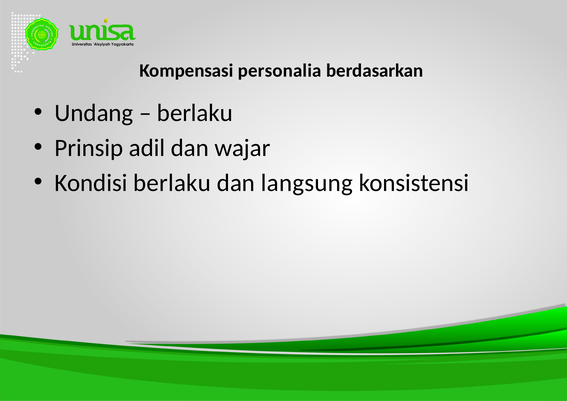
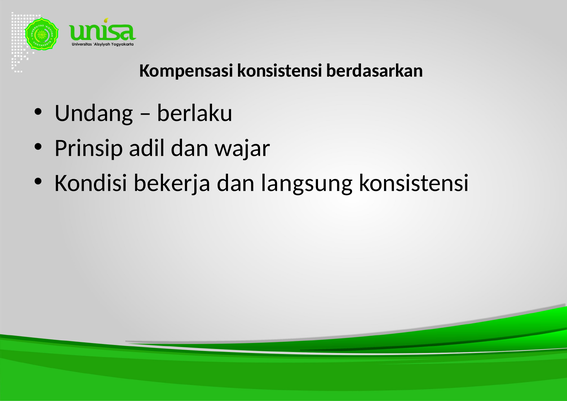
Kompensasi personalia: personalia -> konsistensi (280, 71)
Kondisi berlaku: berlaku -> bekerja (172, 183)
